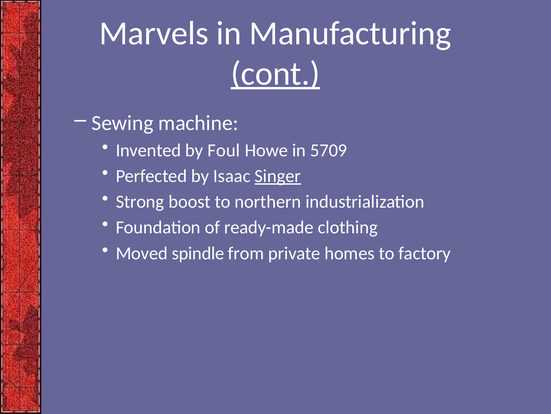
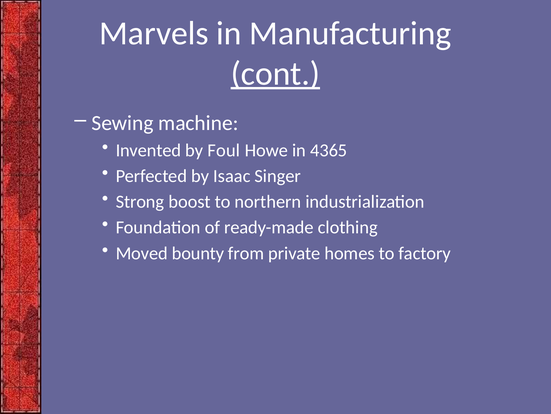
5709: 5709 -> 4365 (329, 150)
Singer underline: present -> none (278, 176)
spindle: spindle -> bounty (198, 253)
